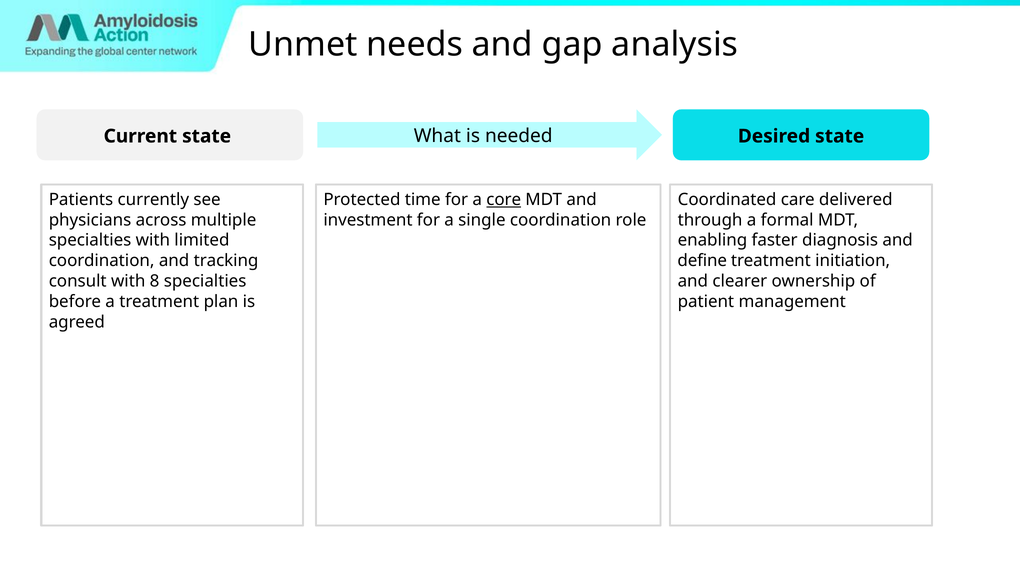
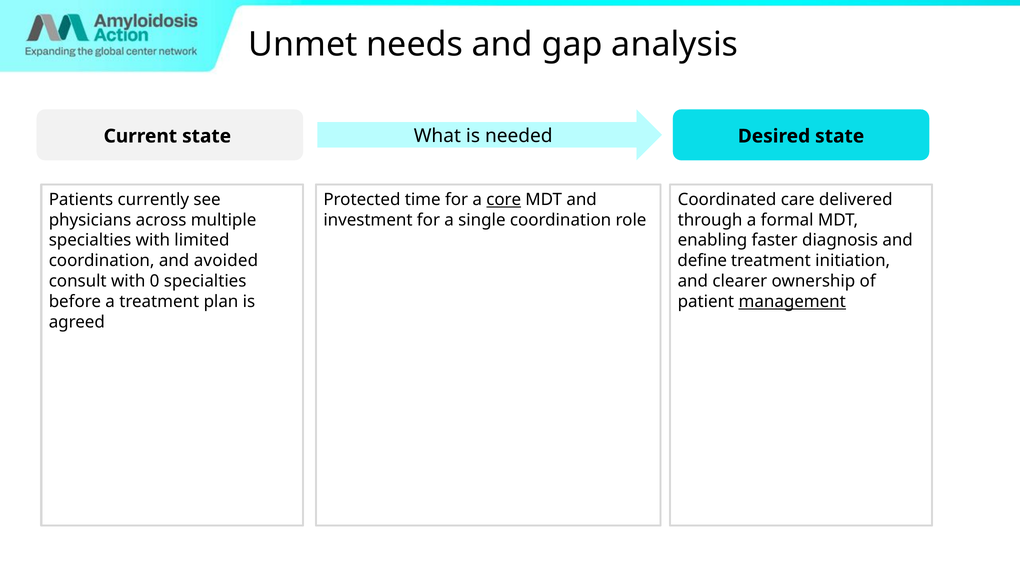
tracking: tracking -> avoided (226, 261)
8: 8 -> 0 (155, 281)
management underline: none -> present (792, 301)
